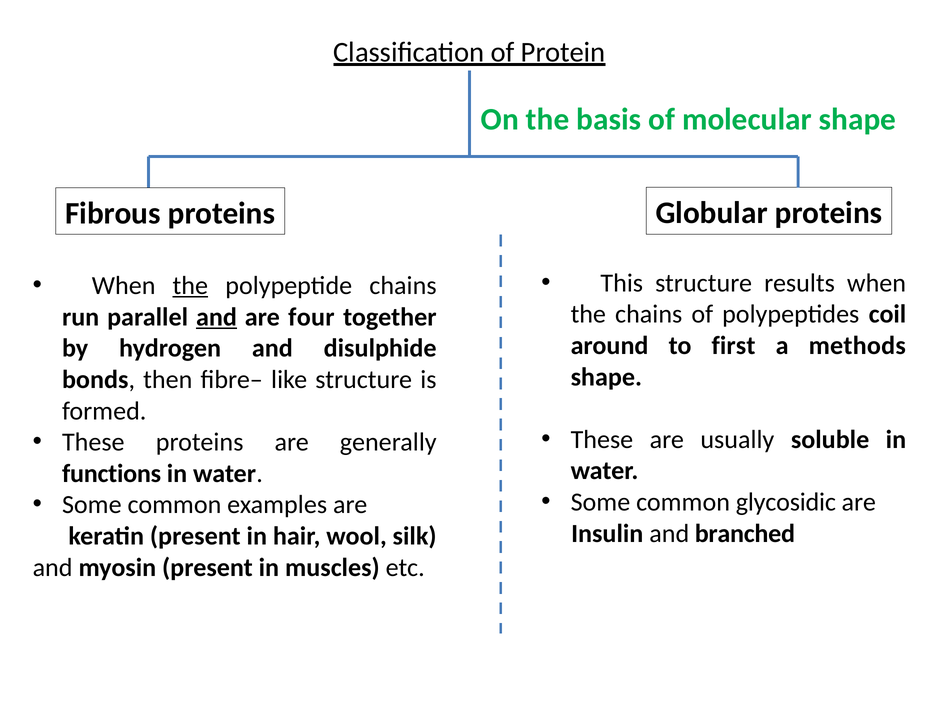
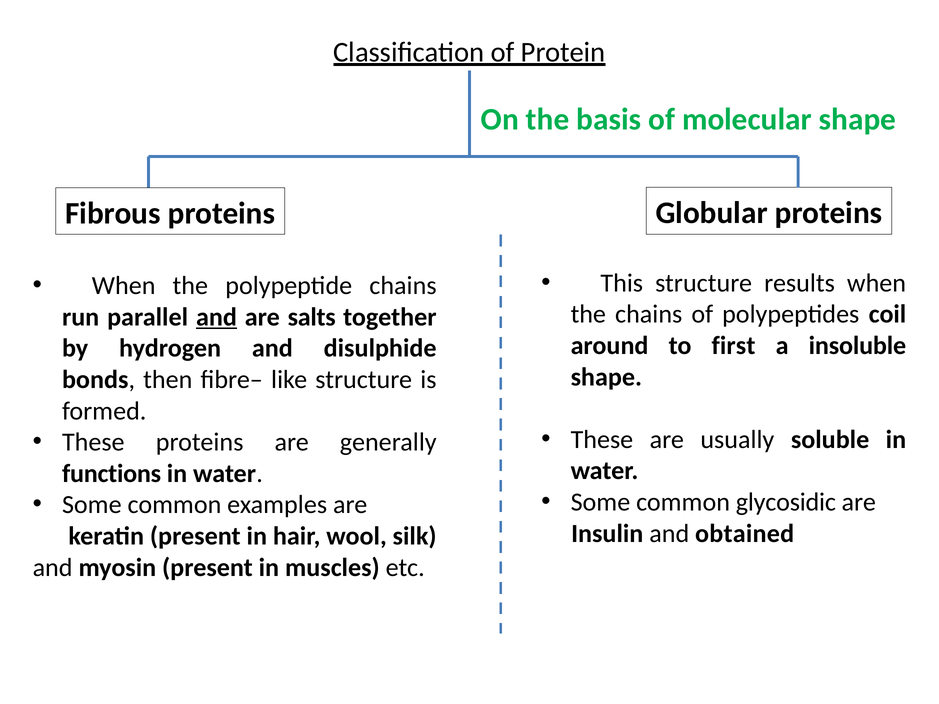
the underline: present -> none (190, 286)
four: four -> salts (312, 317)
methods: methods -> insoluble (857, 346)
branched: branched -> obtained (745, 534)
